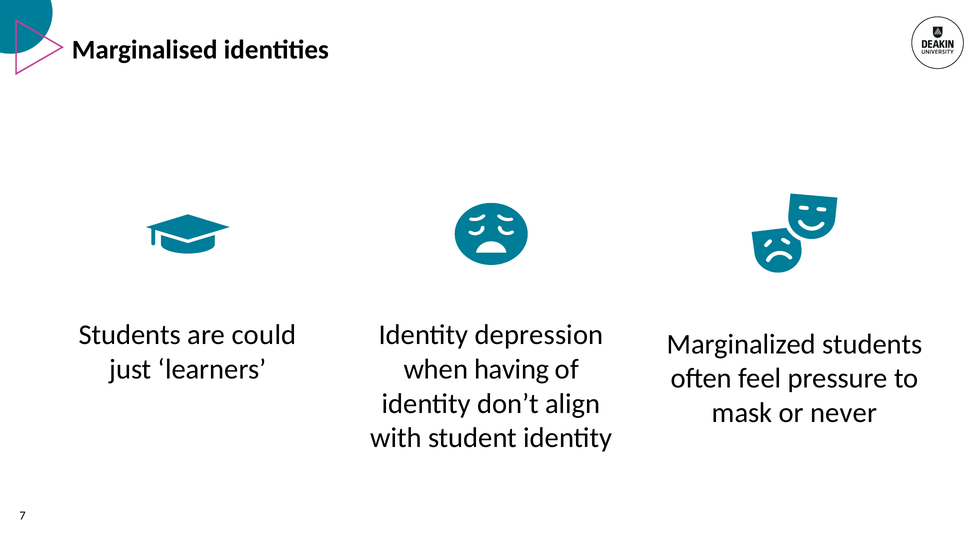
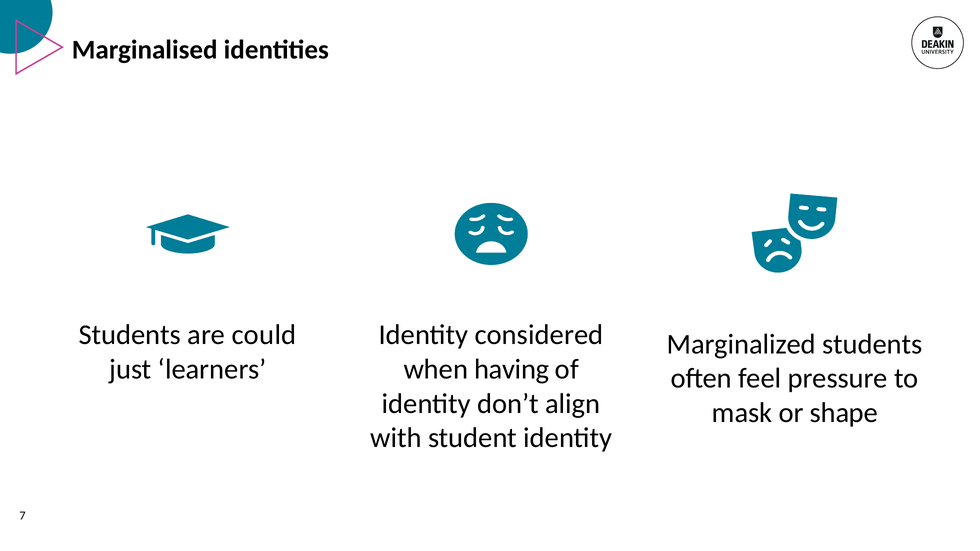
depression: depression -> considered (539, 335)
never: never -> shape (844, 413)
